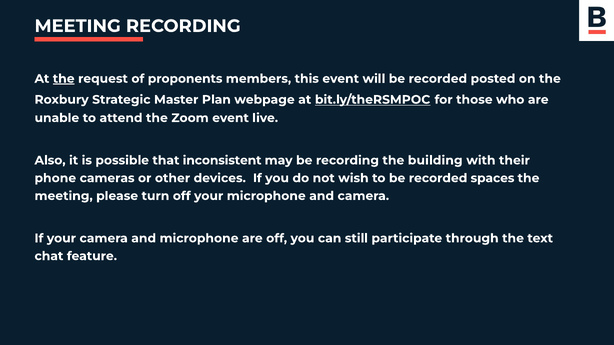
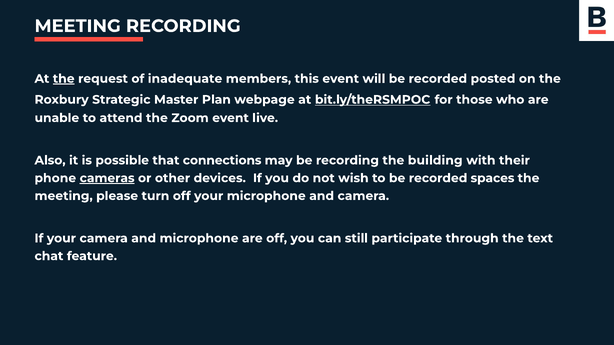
proponents: proponents -> inadequate (185, 79)
inconsistent: inconsistent -> connections (222, 161)
cameras underline: none -> present (107, 178)
